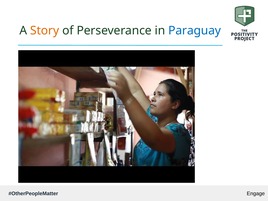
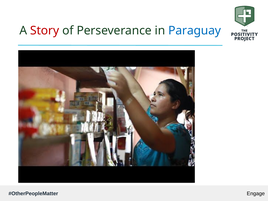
Story colour: orange -> red (45, 30)
